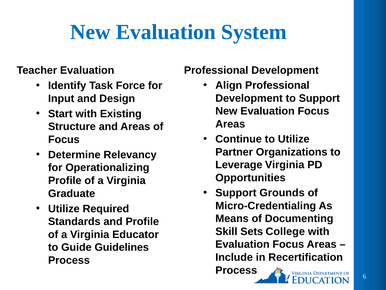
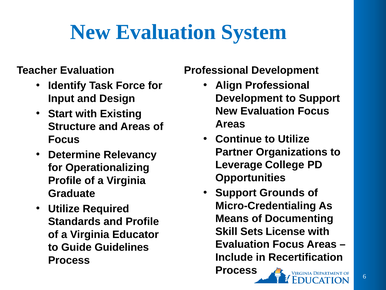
Leverage Virginia: Virginia -> College (285, 165)
College: College -> License (285, 231)
